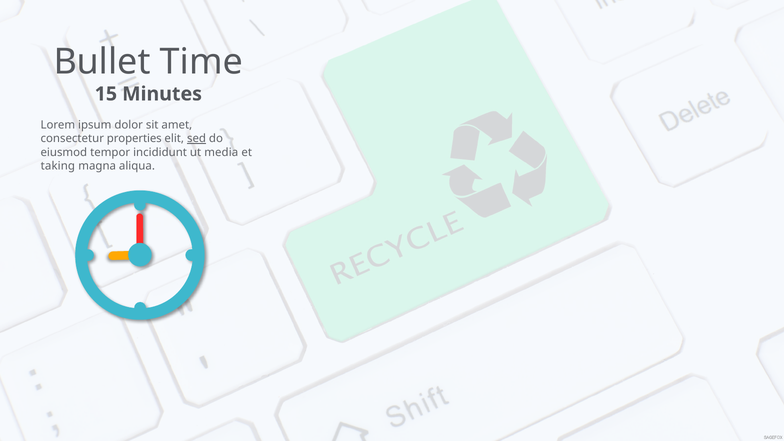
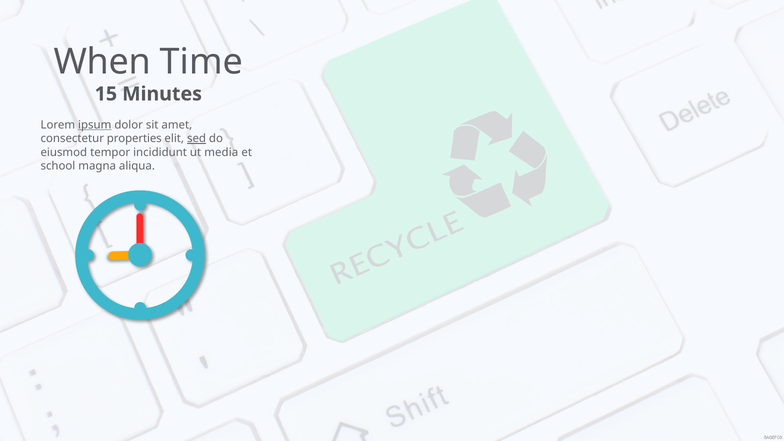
Bullet: Bullet -> When (102, 62)
ipsum underline: none -> present (95, 125)
taking: taking -> school (58, 166)
